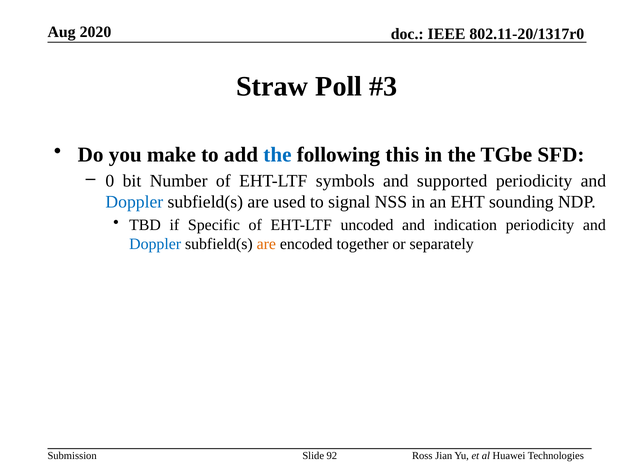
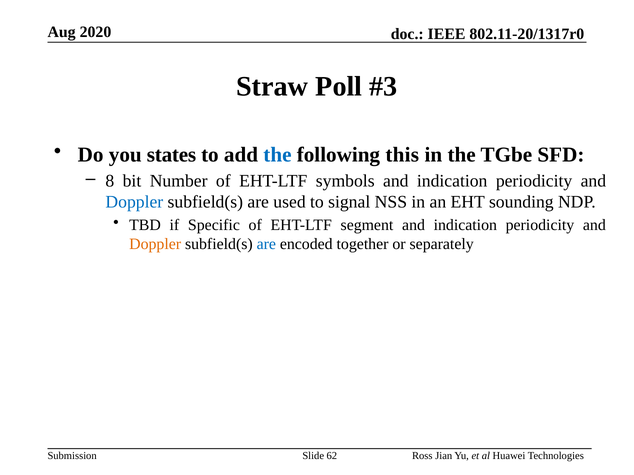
make: make -> states (171, 155)
0: 0 -> 8 (110, 181)
symbols and supported: supported -> indication (452, 181)
uncoded: uncoded -> segment (367, 226)
Doppler colour: blue -> orange (155, 245)
are colour: orange -> blue (266, 245)
92: 92 -> 62 (332, 456)
